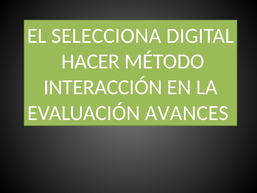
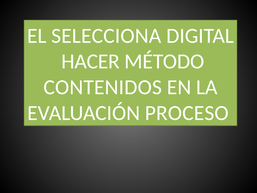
INTERACCIÓN: INTERACCIÓN -> CONTENIDOS (103, 87)
AVANCES: AVANCES -> PROCESO (187, 113)
